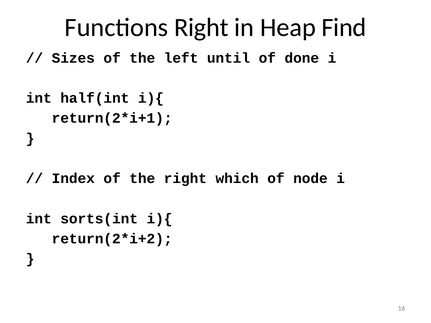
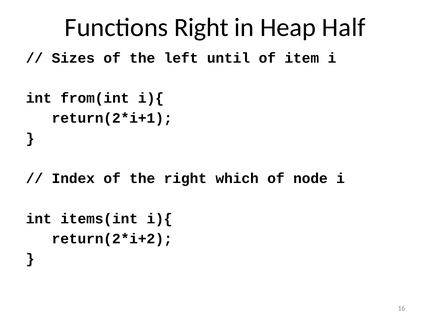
Find: Find -> Half (344, 27)
done: done -> item (302, 58)
half(int: half(int -> from(int (95, 98)
sorts(int: sorts(int -> items(int (99, 219)
